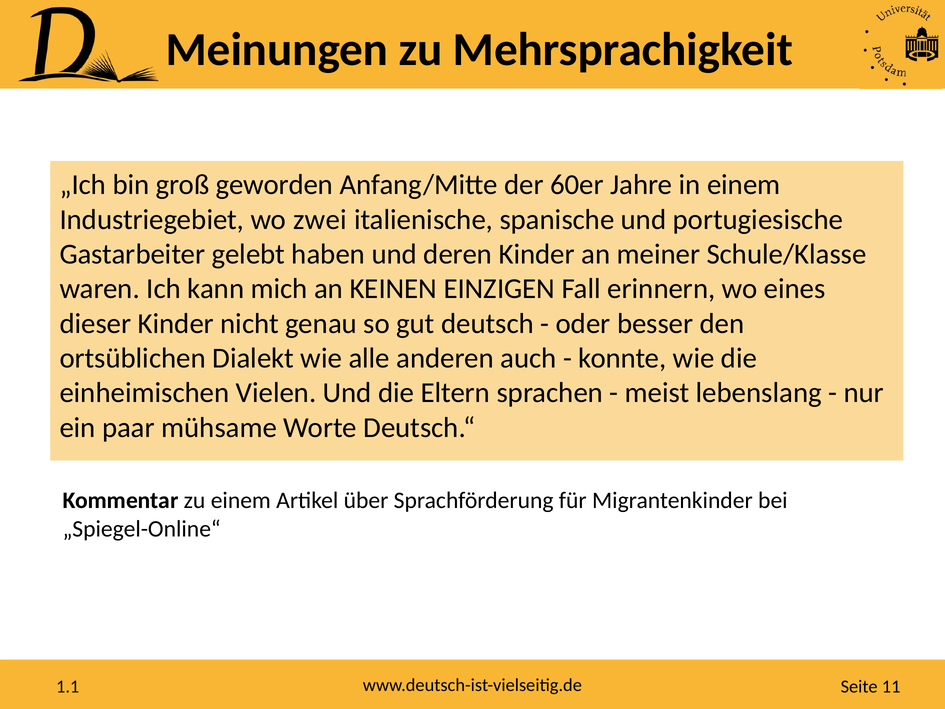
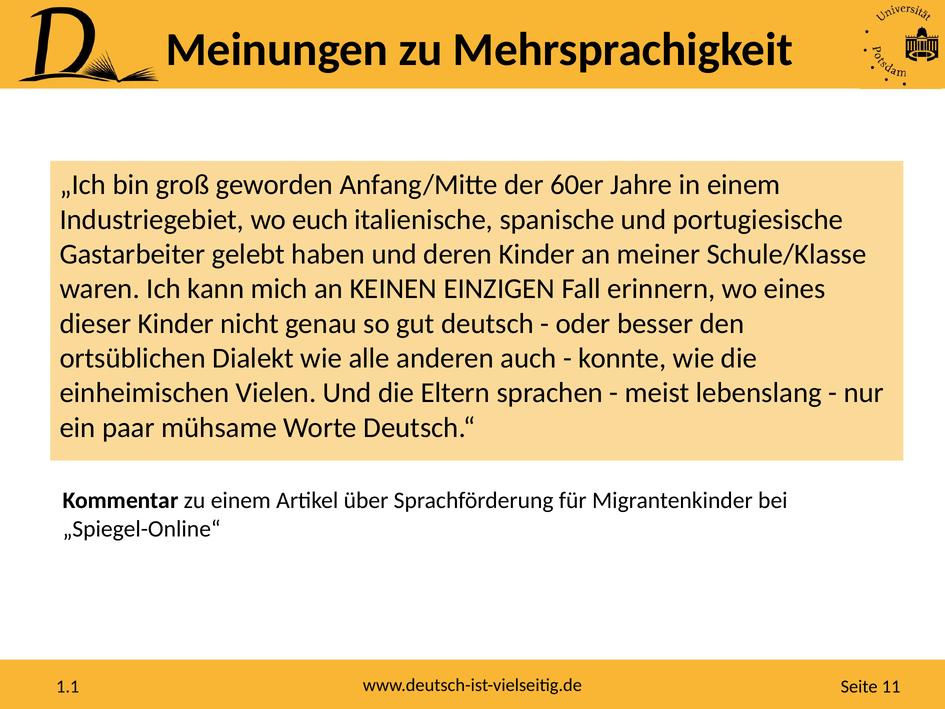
zwei: zwei -> euch (320, 220)
